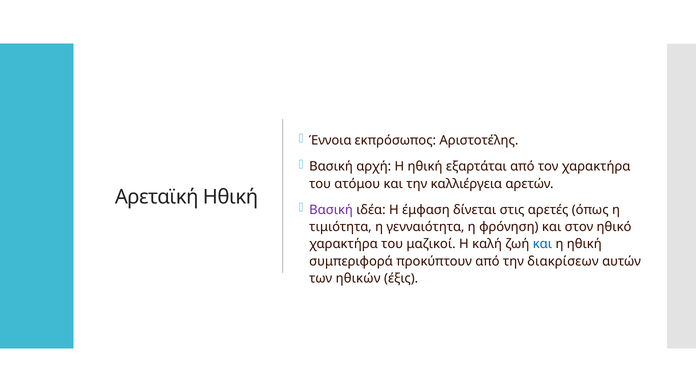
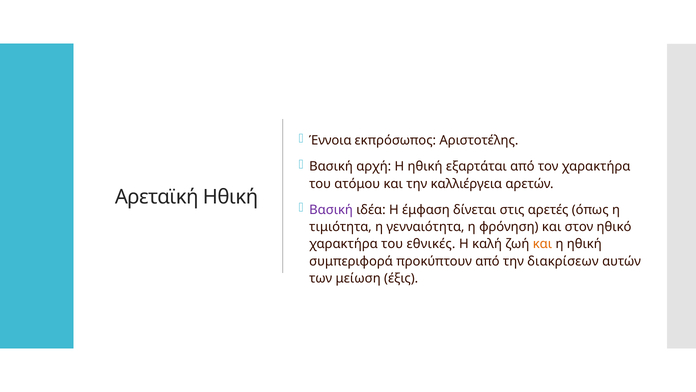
μαζικοί: μαζικοί -> εθνικές (431, 244)
και colour: blue -> orange (542, 244)
ηθικών: ηθικών -> μείωση (358, 278)
